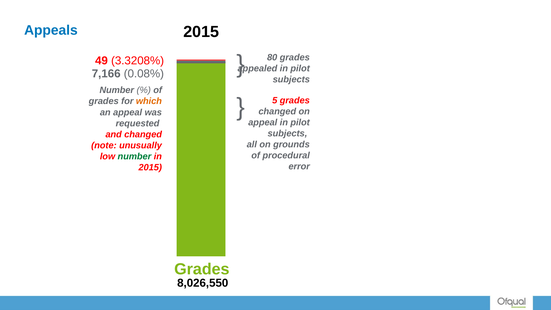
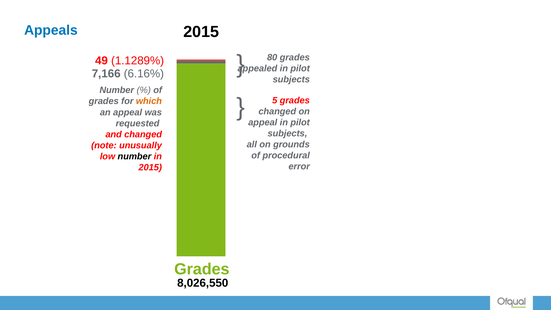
3.3208%: 3.3208% -> 1.1289% (138, 61)
0.08%: 0.08% -> 6.16% (144, 74)
number colour: green -> black (134, 156)
